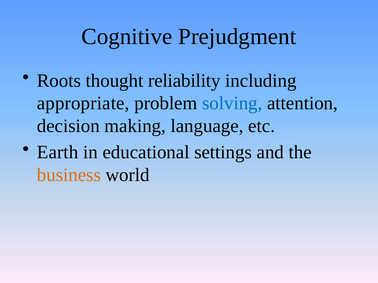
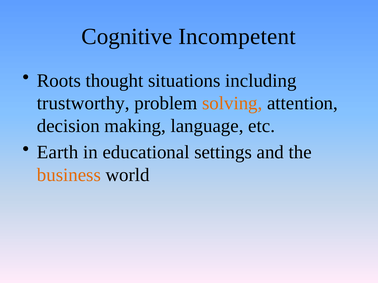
Prejudgment: Prejudgment -> Incompetent (237, 37)
reliability: reliability -> situations (184, 81)
appropriate: appropriate -> trustworthy (83, 103)
solving colour: blue -> orange (232, 103)
